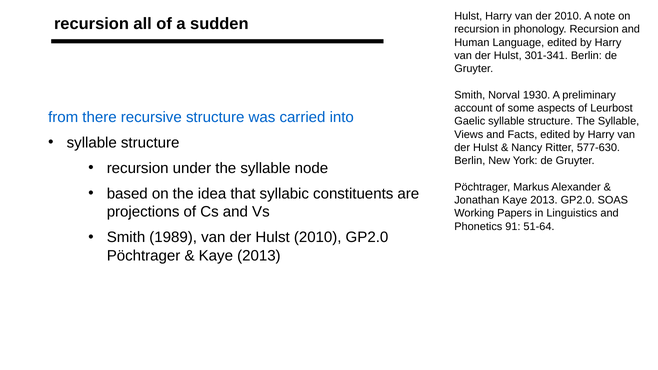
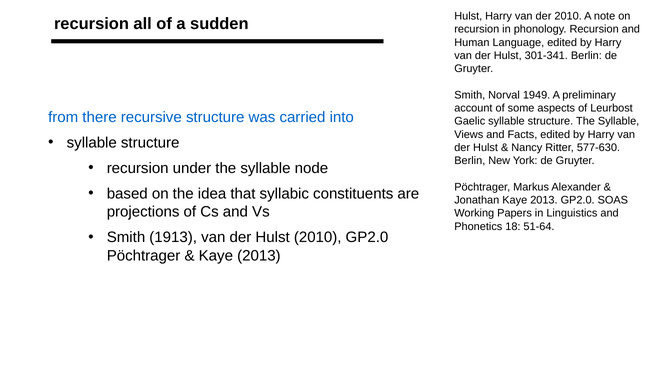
1930: 1930 -> 1949 (537, 95)
91: 91 -> 18 (513, 227)
1989: 1989 -> 1913 (173, 238)
